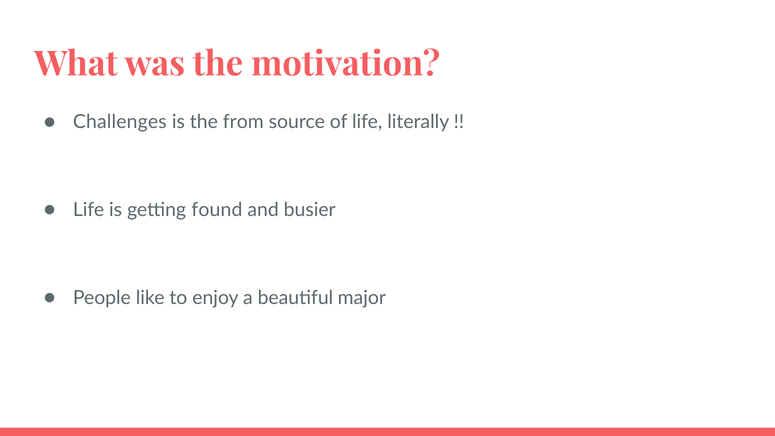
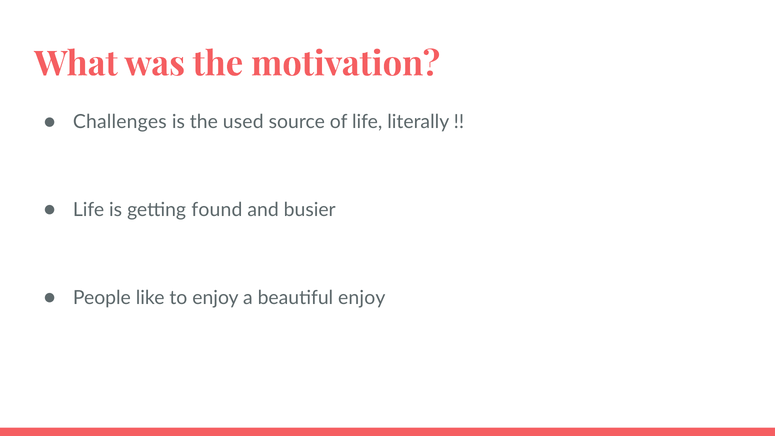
from: from -> used (243, 122)
beautiful major: major -> enjoy (362, 298)
